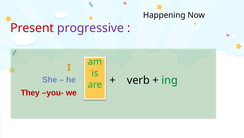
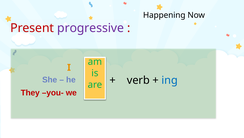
ing colour: green -> blue (170, 80)
